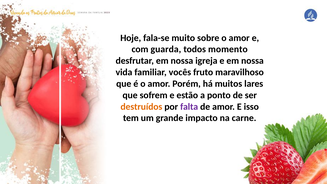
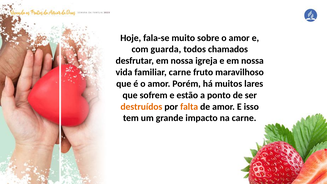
momento: momento -> chamados (228, 49)
familiar vocês: vocês -> carne (180, 72)
falta colour: purple -> orange (189, 107)
